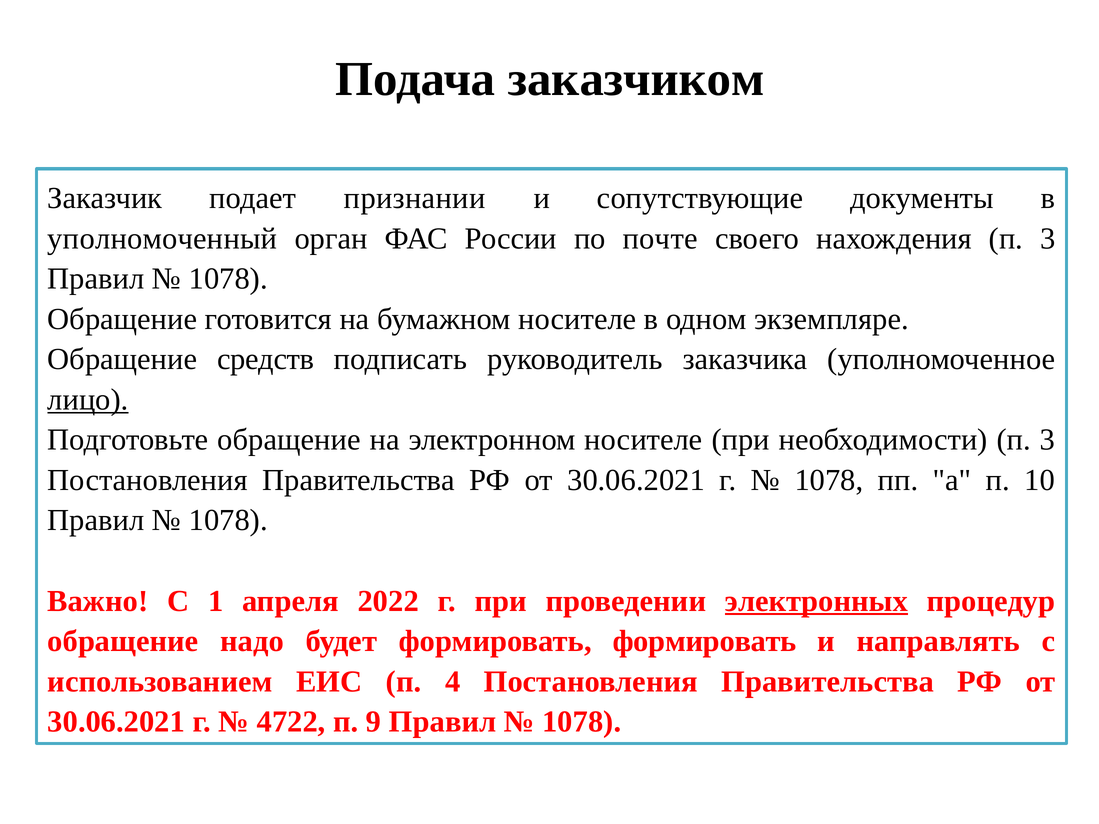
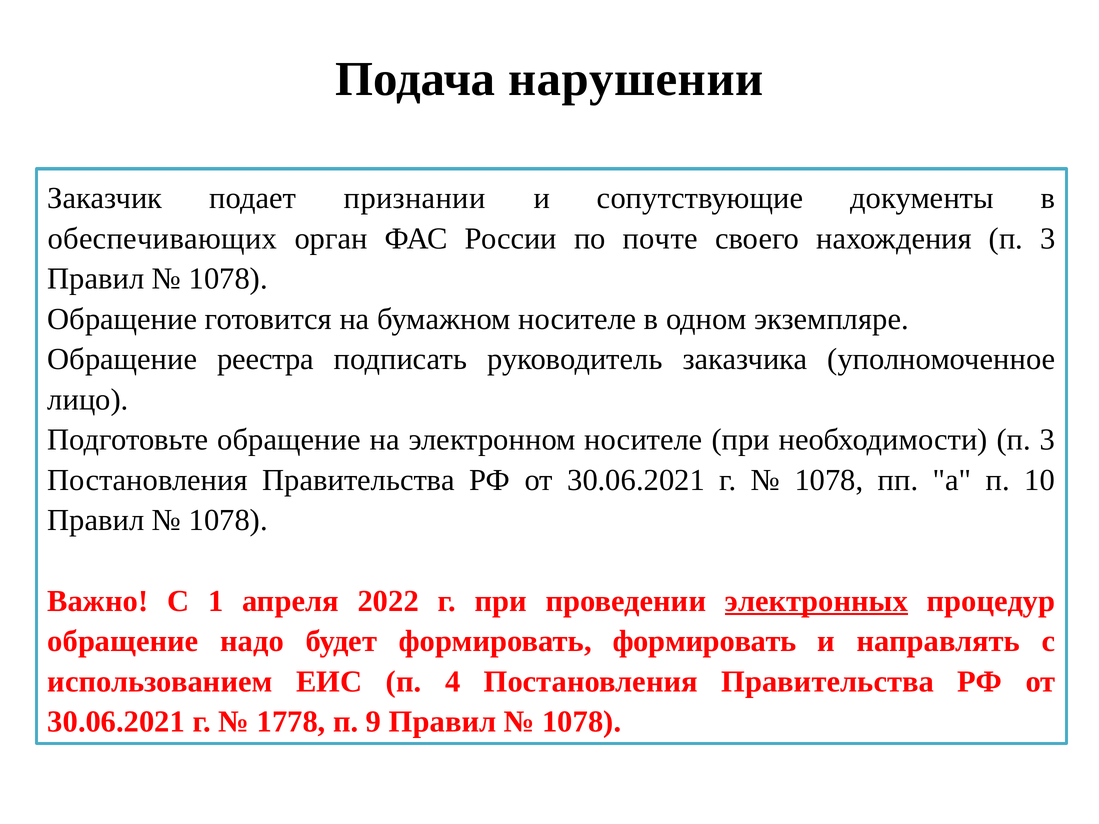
заказчиком: заказчиком -> нарушении (636, 79)
уполномоченный: уполномоченный -> обеспечивающих (162, 239)
средств: средств -> реестра (266, 359)
лицо underline: present -> none (88, 400)
4722: 4722 -> 1778 (291, 722)
